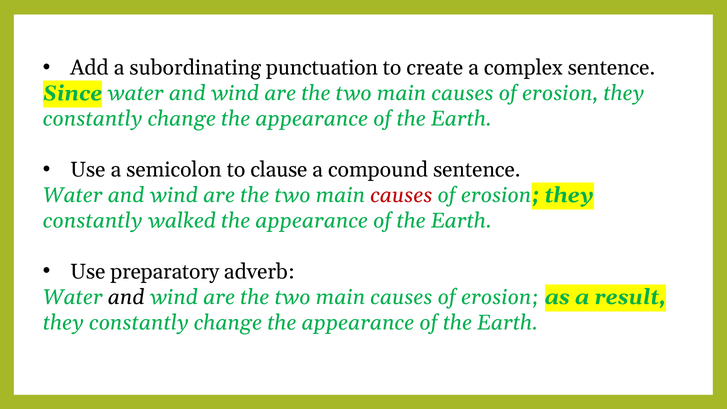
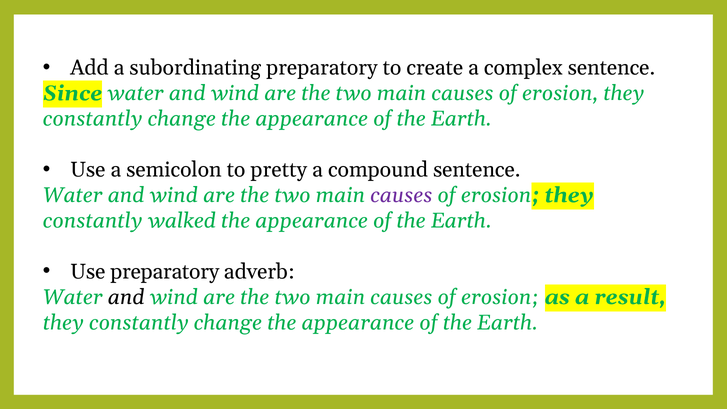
subordinating punctuation: punctuation -> preparatory (322, 68)
clause: clause -> pretty (279, 170)
causes colour: red -> purple (401, 195)
